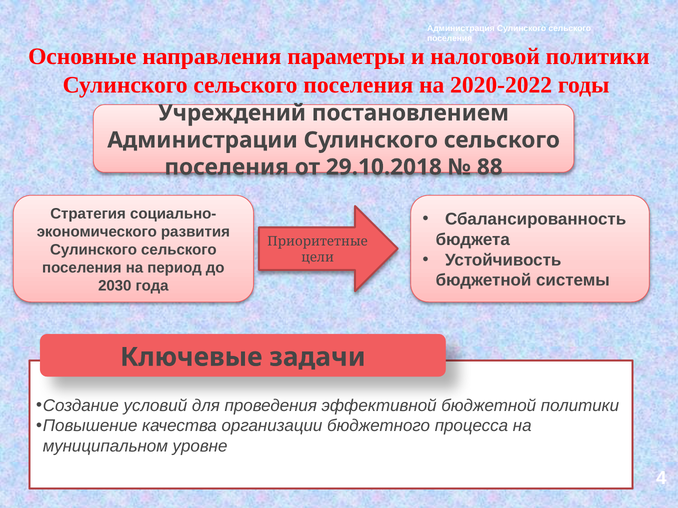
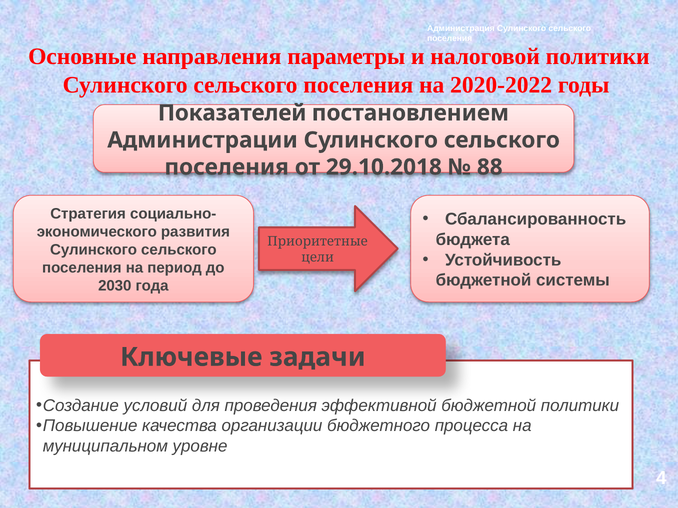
Учреждений: Учреждений -> Показателей (232, 113)
